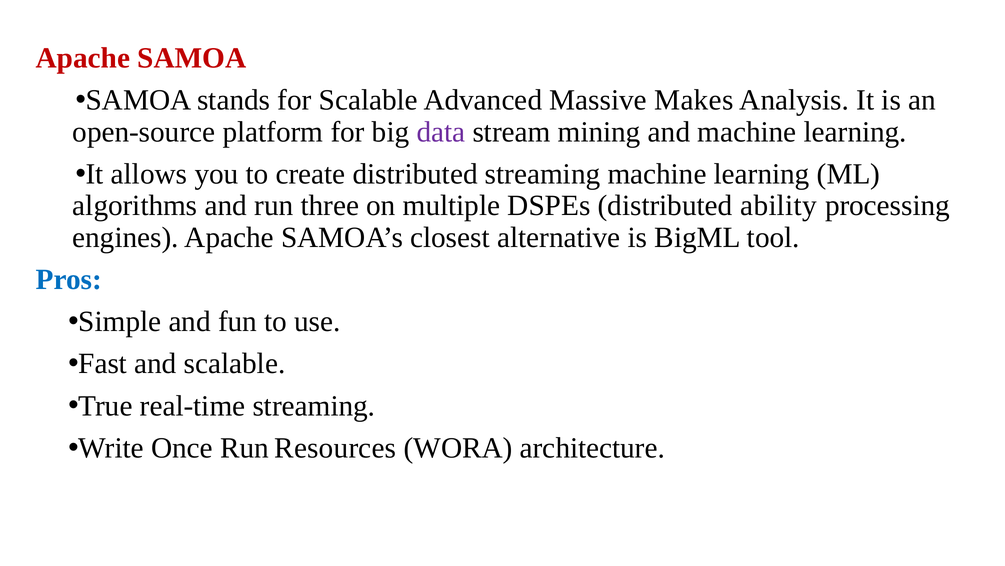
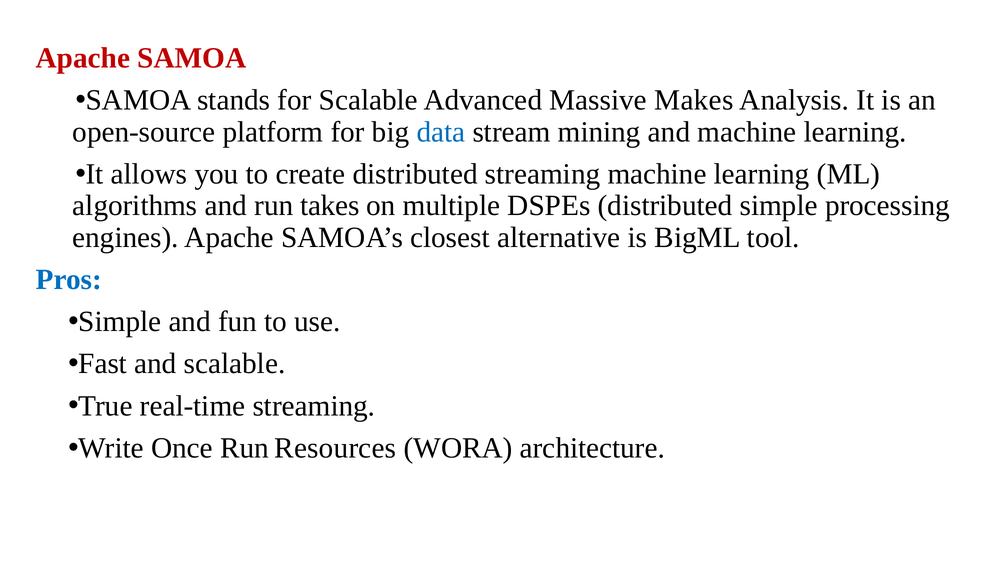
data colour: purple -> blue (441, 132)
three: three -> takes (330, 205)
distributed ability: ability -> simple (779, 205)
